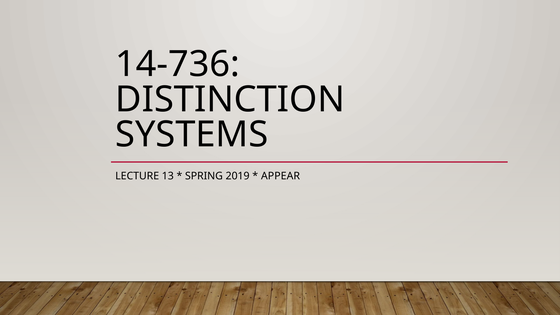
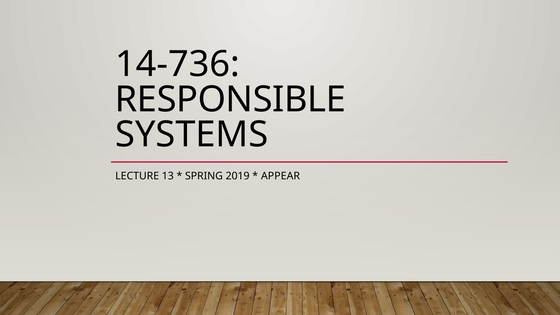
DISTINCTION: DISTINCTION -> RESPONSIBLE (230, 99)
